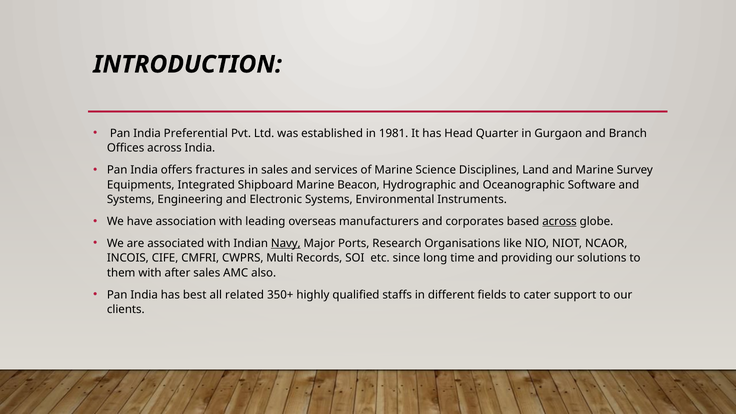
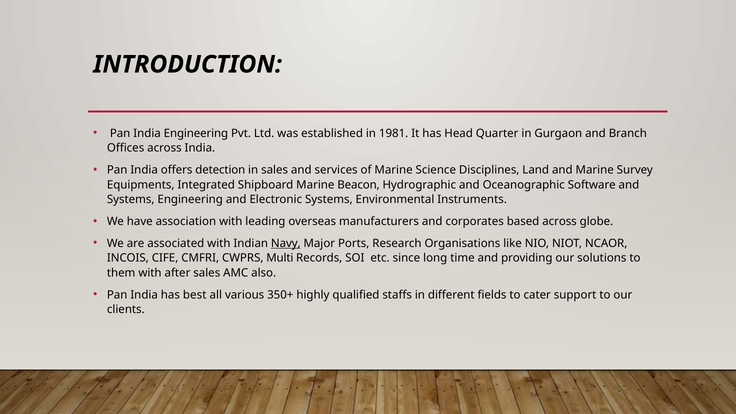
India Preferential: Preferential -> Engineering (196, 133)
fractures: fractures -> detection (220, 170)
across underline: present -> none (560, 221)
related: related -> various (245, 295)
